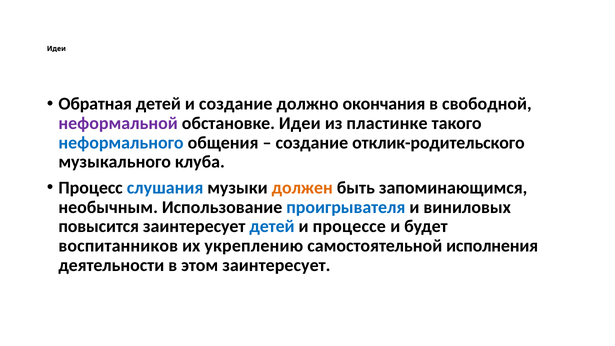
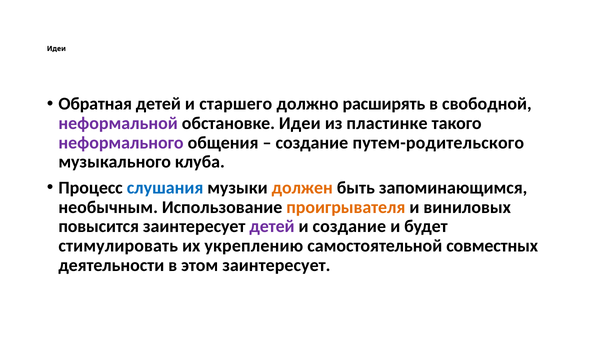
и создание: создание -> старшего (236, 104)
окончания: окончания -> расширять (384, 104)
неформального colour: blue -> purple (121, 143)
отклик-родительского: отклик-родительского -> путем-родительского (438, 143)
проигрывателя colour: blue -> orange (346, 207)
детей colour: blue -> purple (272, 226)
и процессе: процессе -> создание (349, 226)
воспитанников: воспитанников -> стимулировать (118, 246)
исполнения: исполнения -> совместных (492, 246)
